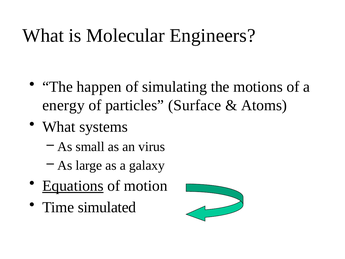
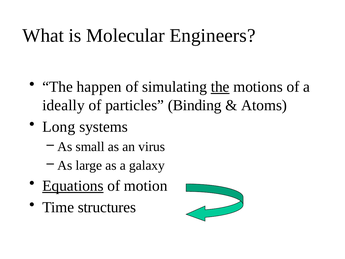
the underline: none -> present (220, 87)
energy: energy -> ideally (63, 105)
Surface: Surface -> Binding (195, 105)
What: What -> Long (59, 127)
simulated: simulated -> structures (107, 207)
